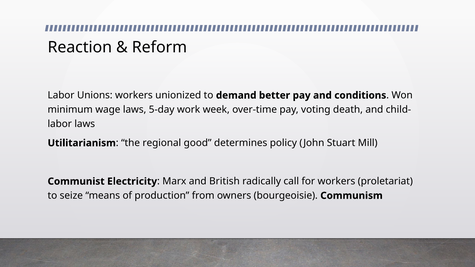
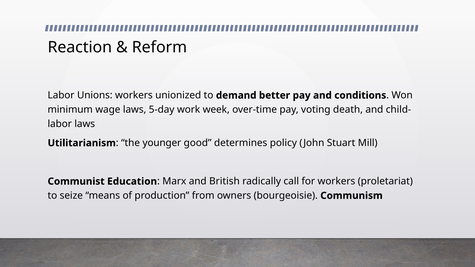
regional: regional -> younger (162, 143)
Electricity: Electricity -> Education (132, 182)
